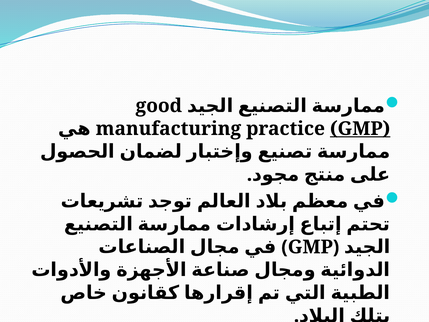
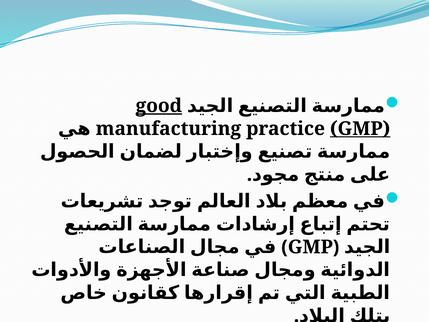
good underline: none -> present (159, 106)
